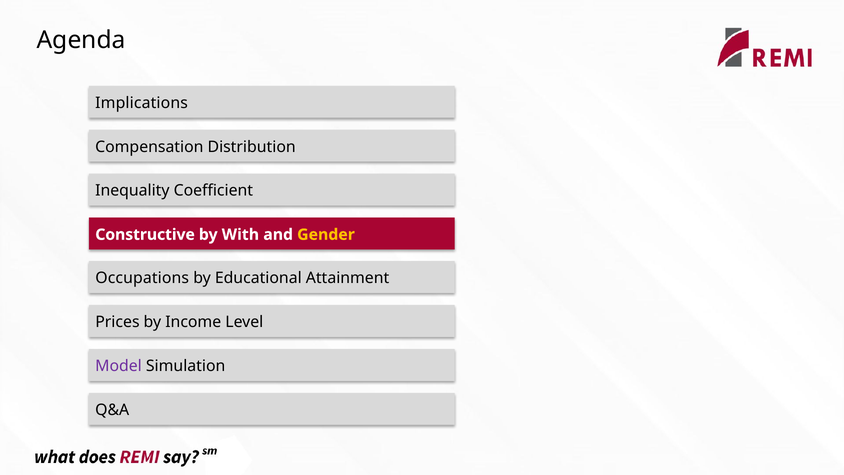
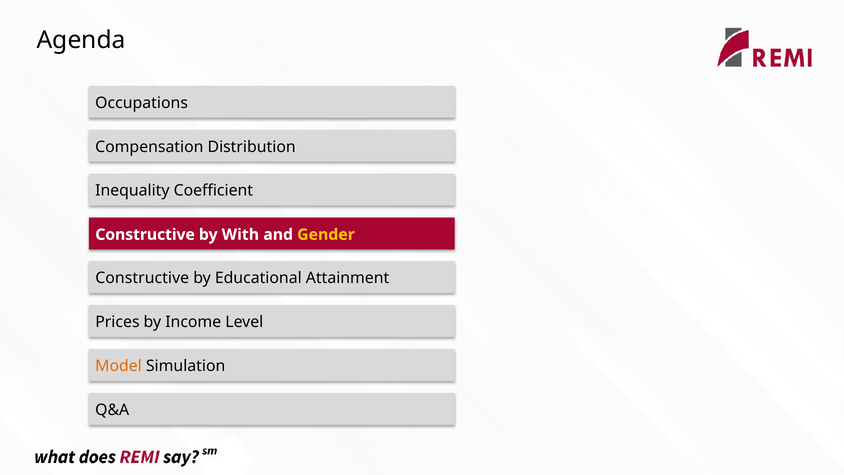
Implications: Implications -> Occupations (142, 103)
Occupations: Occupations -> Constructive (142, 278)
Model colour: purple -> orange (119, 366)
